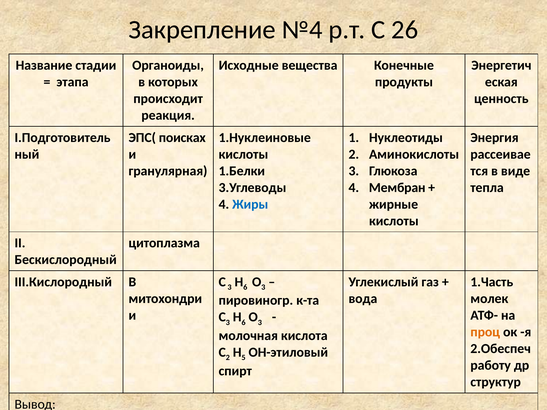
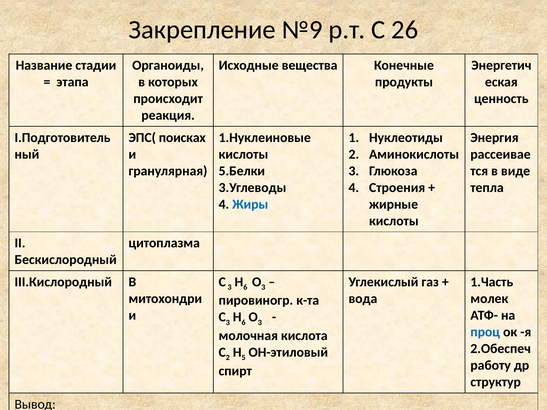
№4: №4 -> №9 (302, 30)
1.Белки: 1.Белки -> 5.Белки (242, 171)
Мембран: Мембран -> Строения (397, 188)
проц colour: orange -> blue (485, 332)
